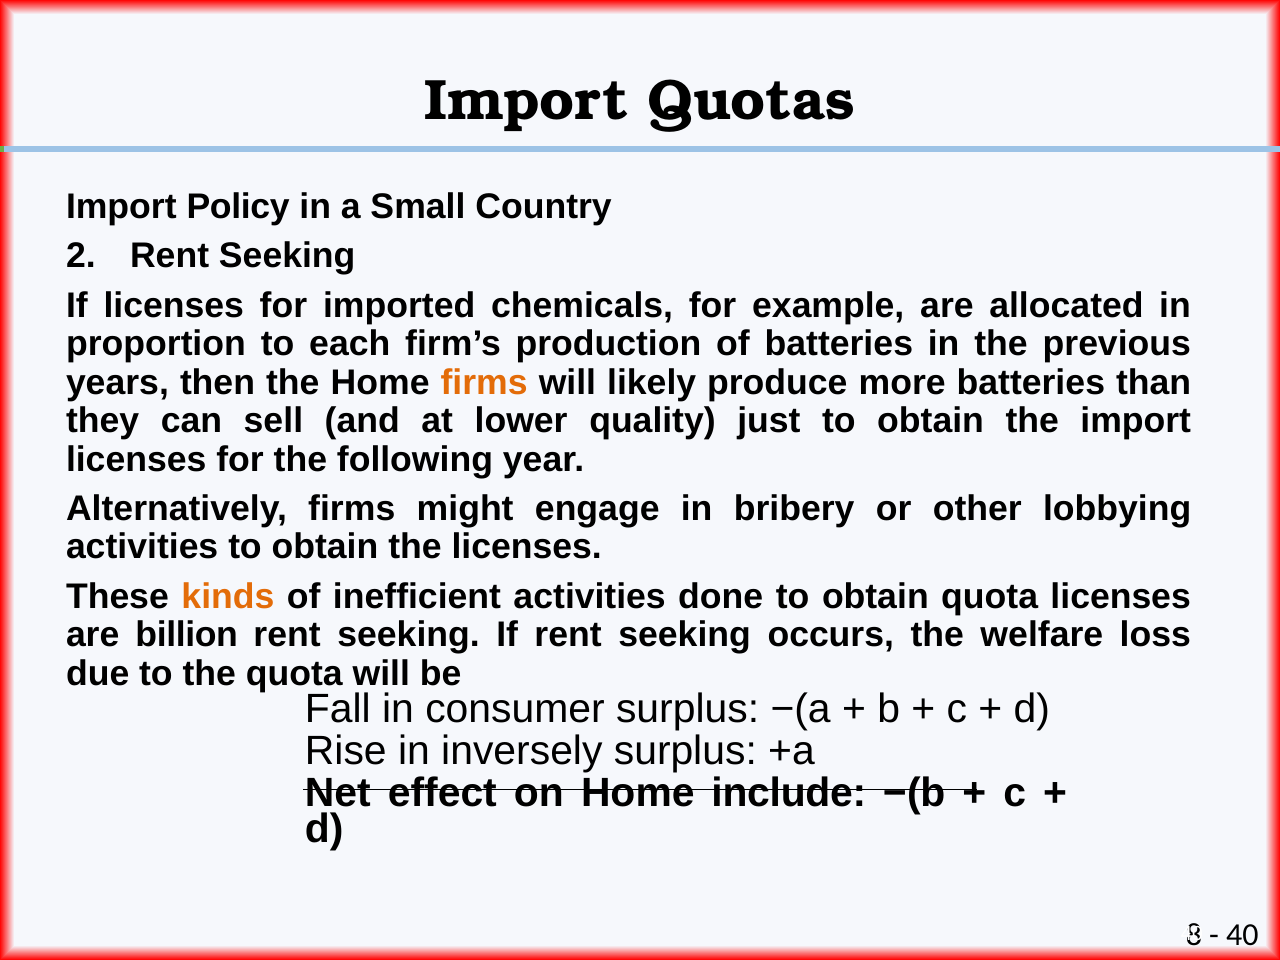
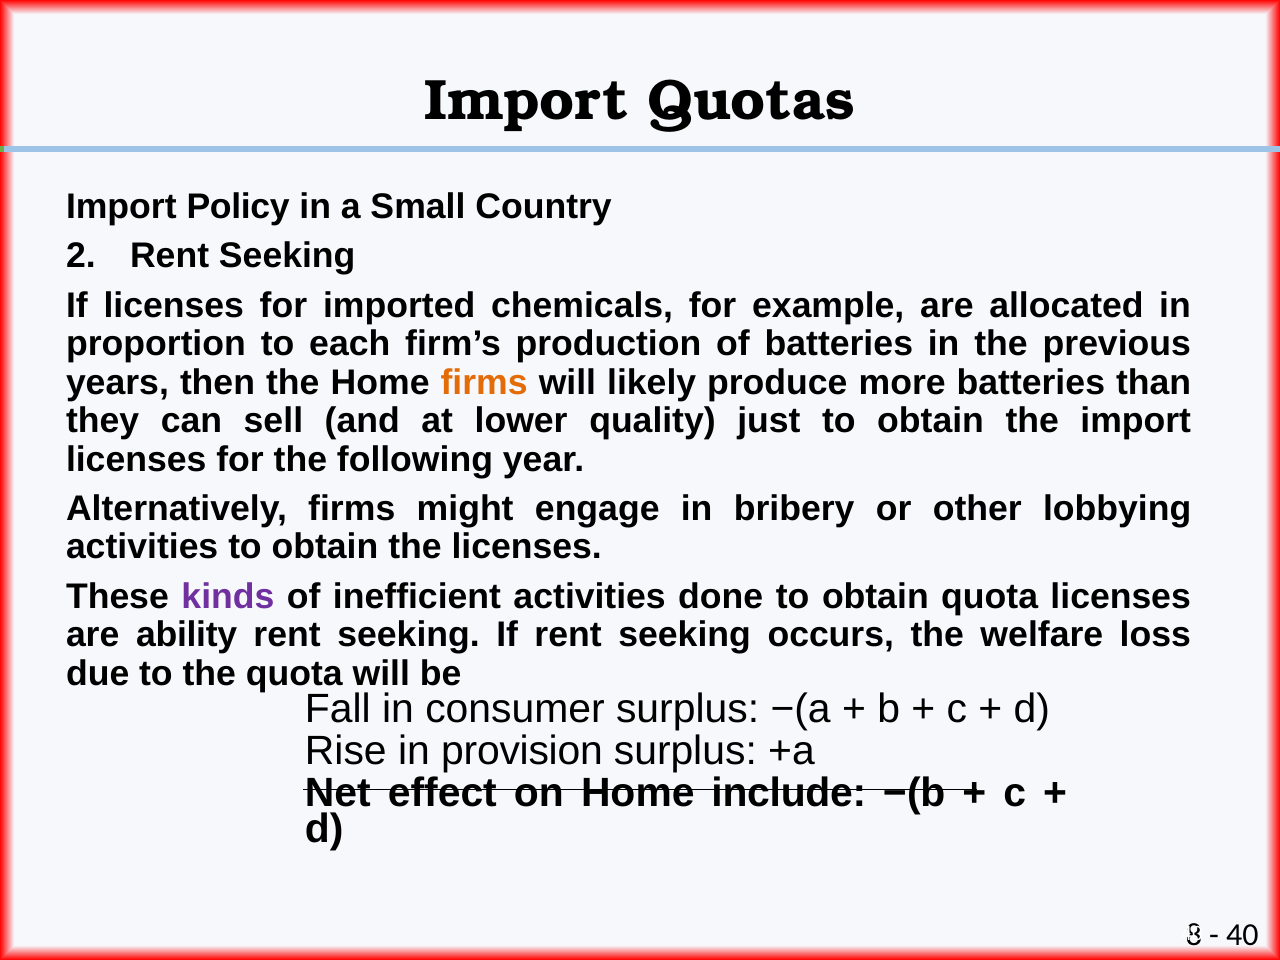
kinds colour: orange -> purple (228, 597)
billion: billion -> ability (187, 635)
inversely: inversely -> provision (522, 751)
